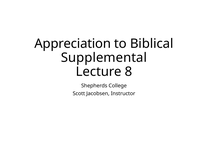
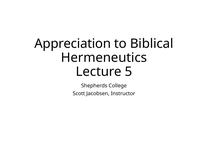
Supplemental: Supplemental -> Hermeneutics (104, 58)
8: 8 -> 5 (128, 72)
